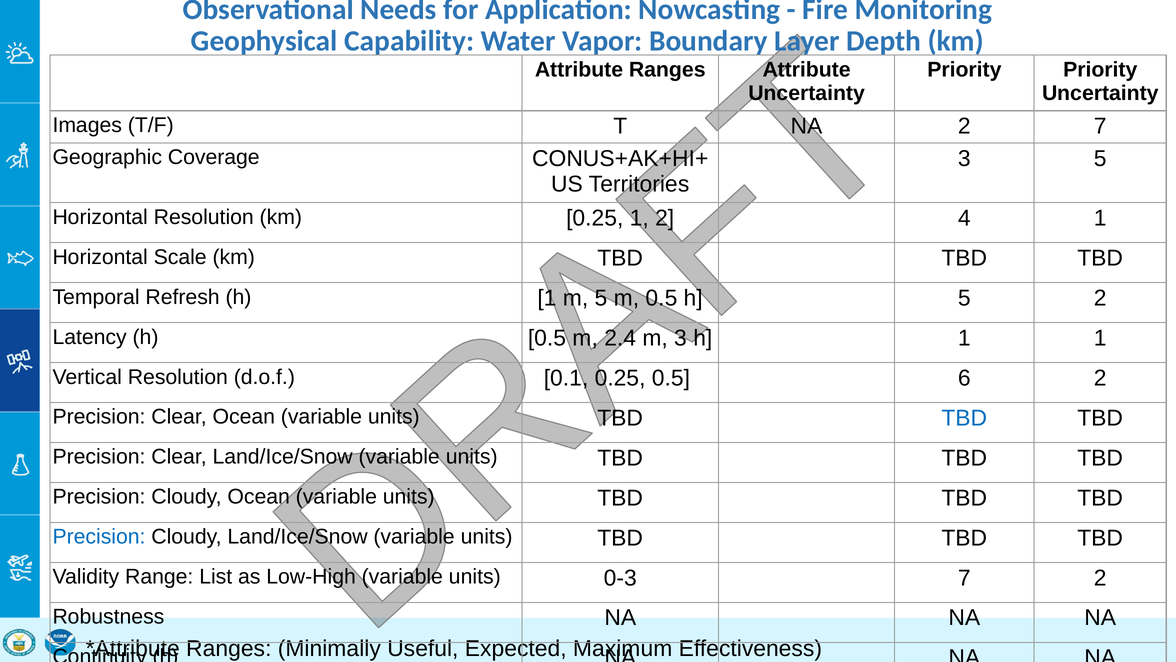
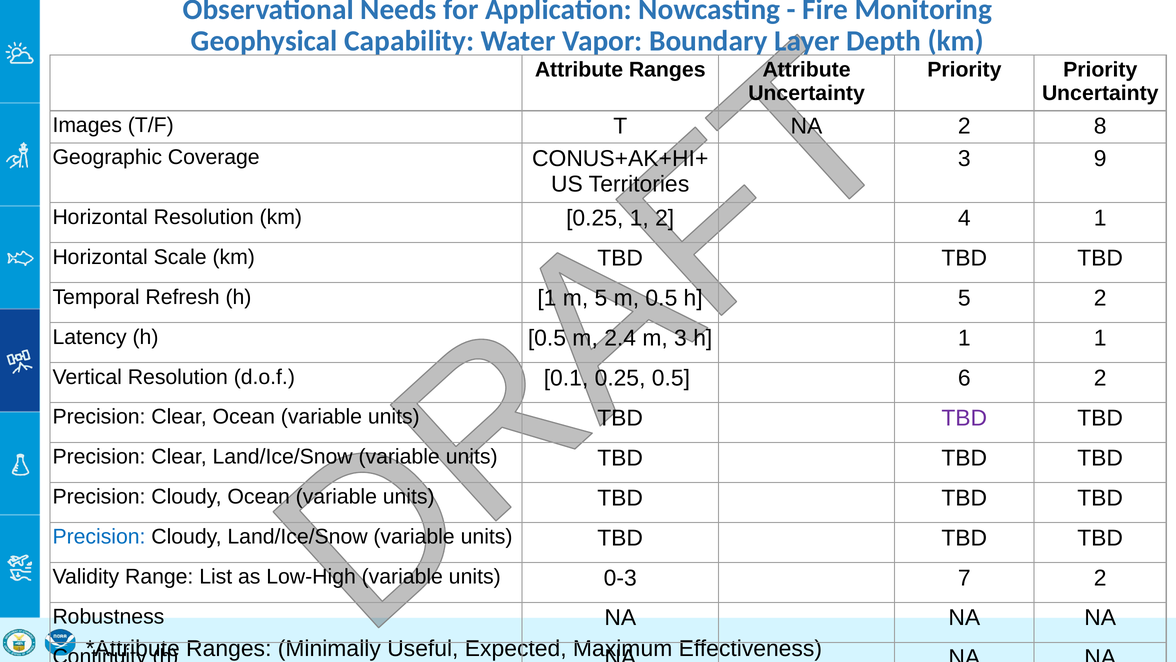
2 7: 7 -> 8 (1100, 126)
3 5: 5 -> 9 (1100, 158)
TBD colour: blue -> purple (964, 418)
